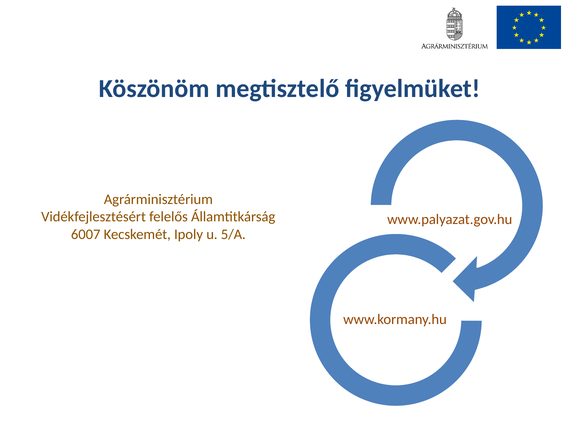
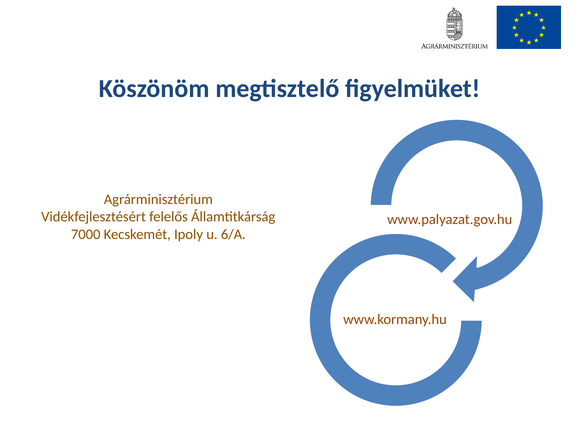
6007: 6007 -> 7000 (86, 234)
5/A: 5/A -> 6/A (233, 234)
